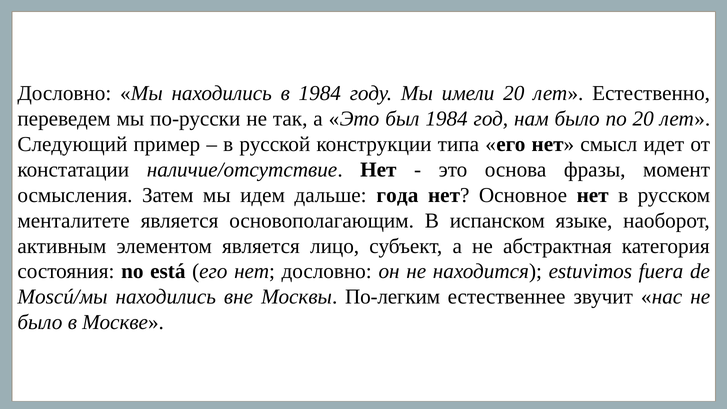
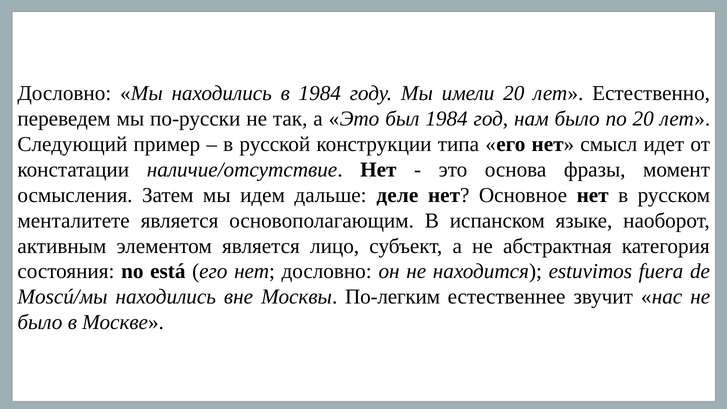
года: года -> деле (397, 195)
